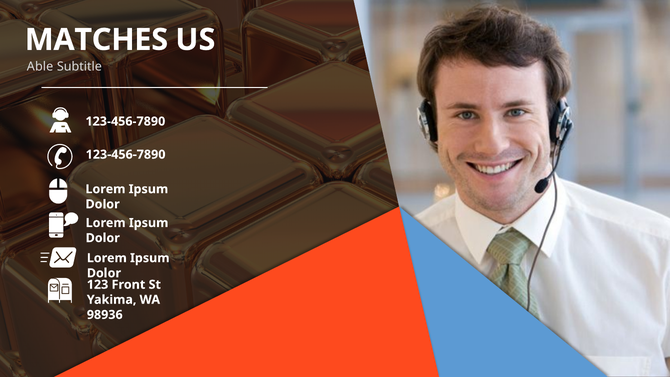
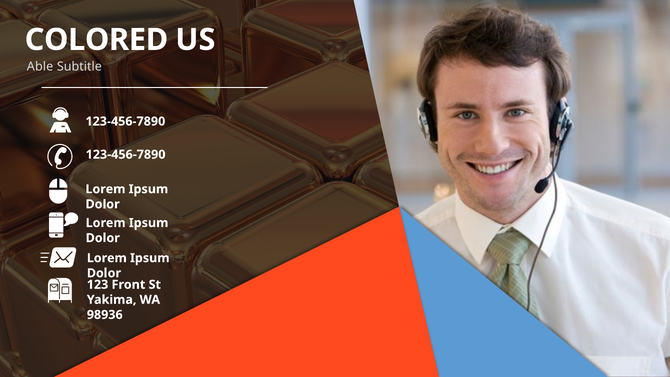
MATCHES: MATCHES -> COLORED (96, 40)
